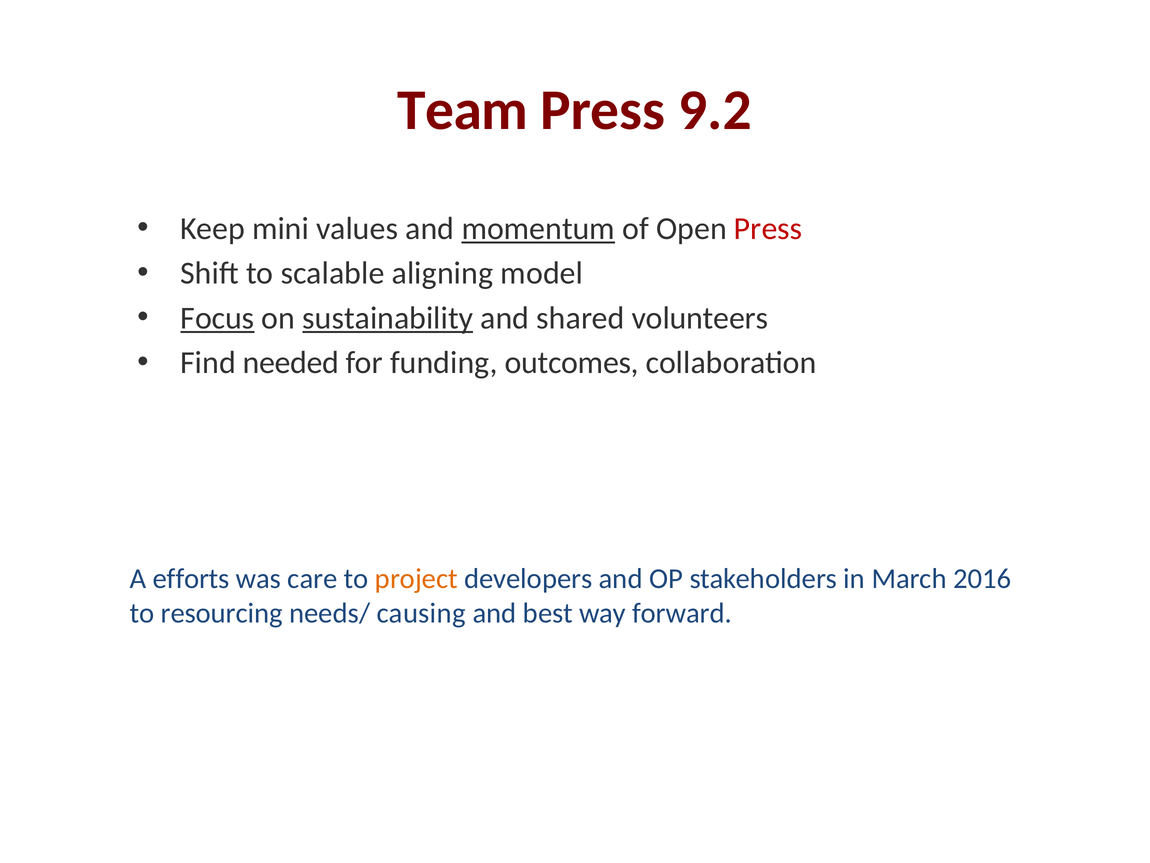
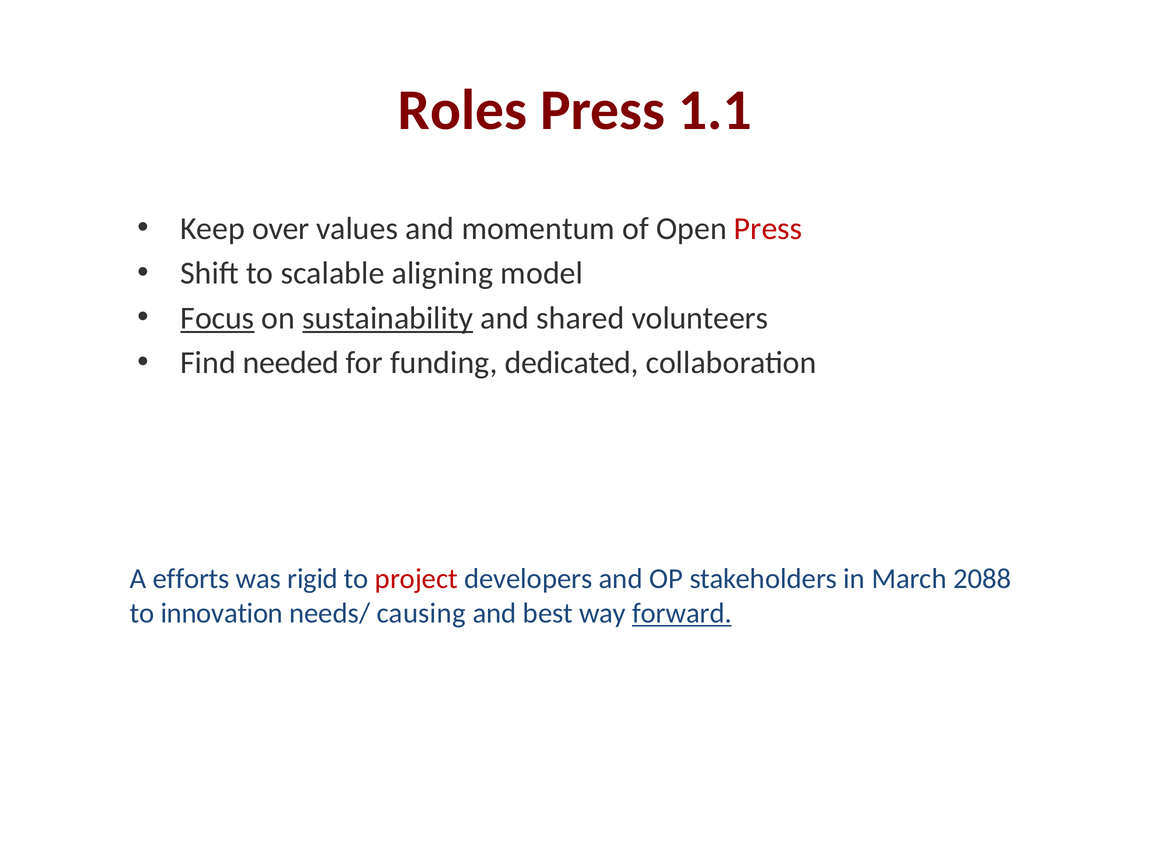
Team: Team -> Roles (462, 110)
9.2: 9.2 -> 1.1 (715, 110)
mini: mini -> over (281, 228)
momentum underline: present -> none (538, 228)
outcomes: outcomes -> dedicated (572, 363)
care: care -> rigid (313, 578)
project colour: orange -> red (416, 578)
2016: 2016 -> 2088 (982, 578)
resourcing: resourcing -> innovation (222, 613)
forward underline: none -> present (682, 613)
